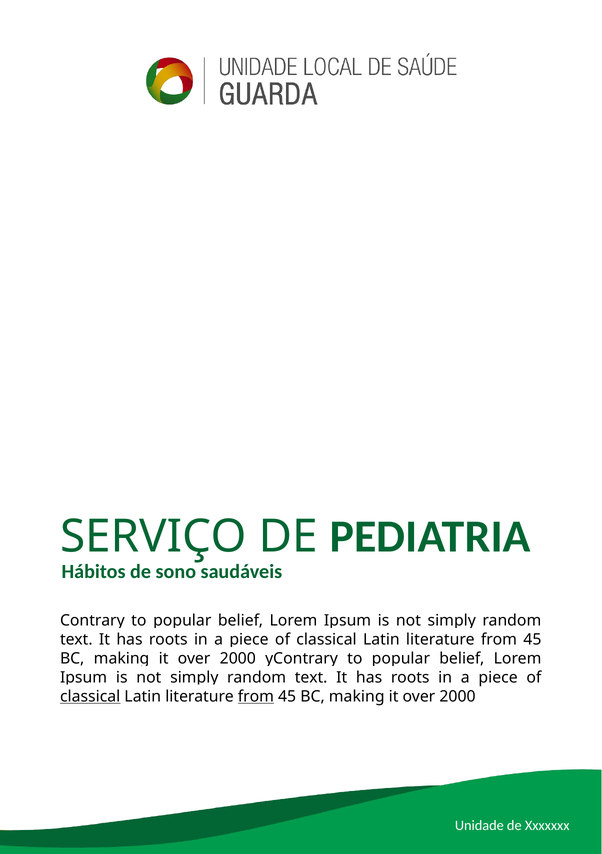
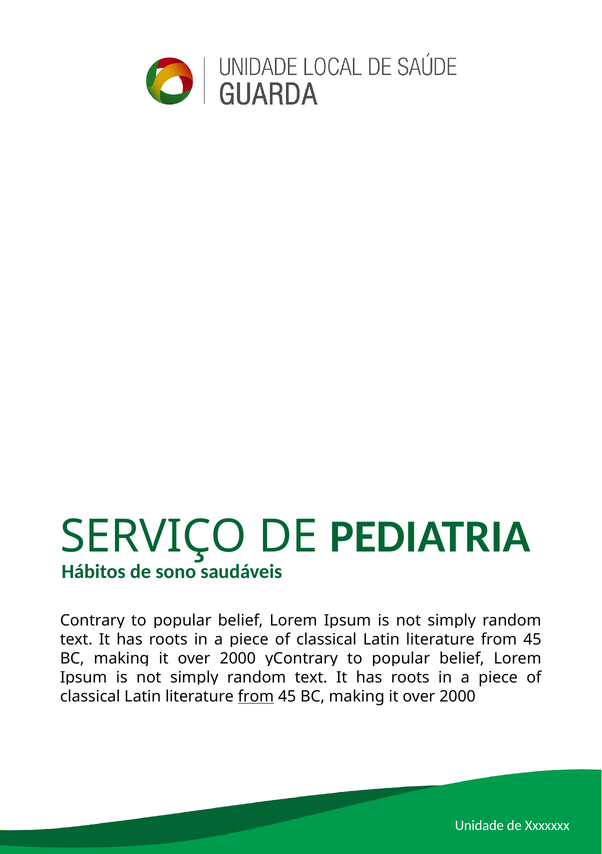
classical underline: present -> none (90, 697)
